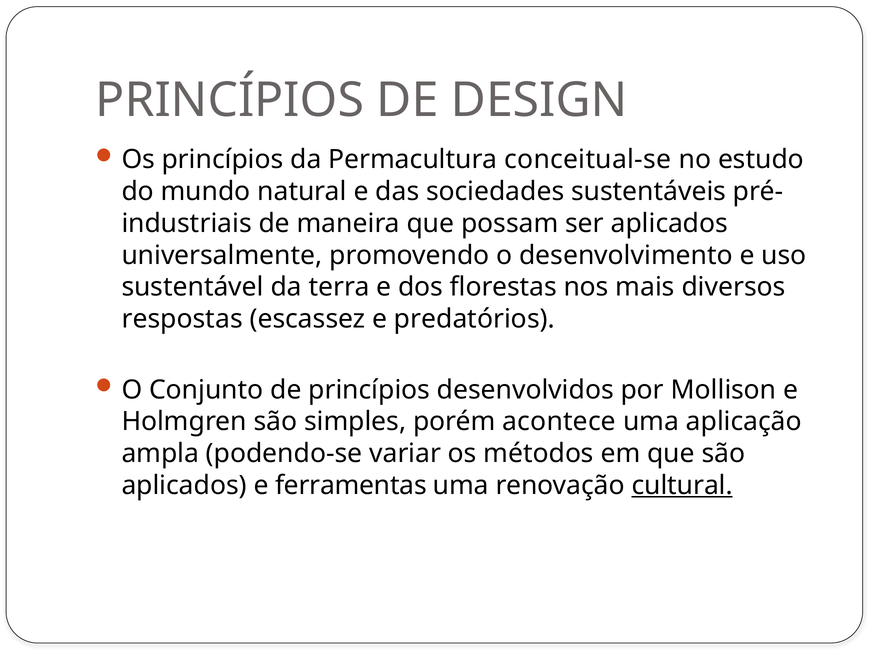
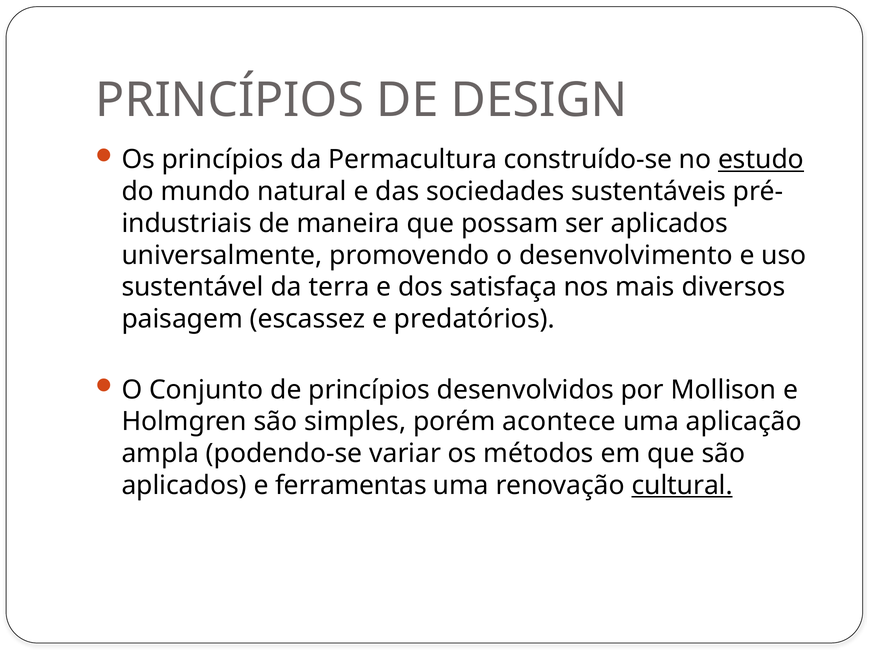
conceitual-se: conceitual-se -> construído-se (588, 160)
estudo underline: none -> present (761, 160)
florestas: florestas -> satisfaça (503, 287)
respostas: respostas -> paisagem (182, 319)
